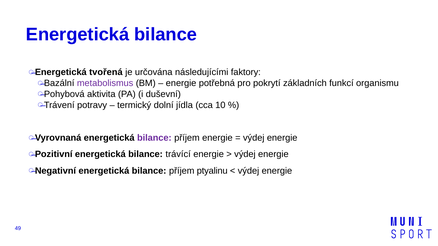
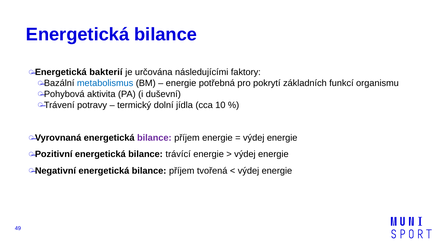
tvořená: tvořená -> bakterií (106, 72)
metabolismus colour: purple -> blue (105, 83)
ptyalinu: ptyalinu -> tvořená (212, 171)
